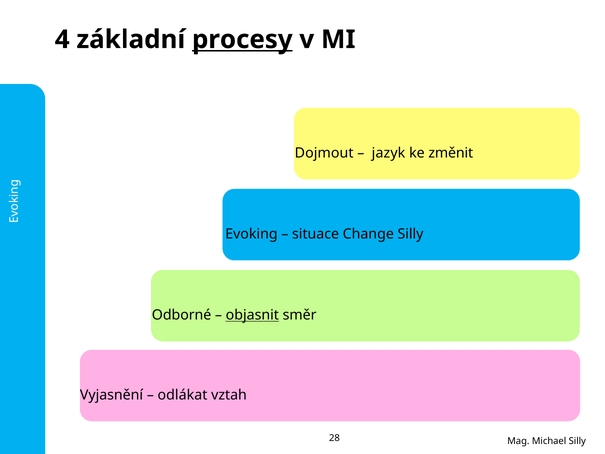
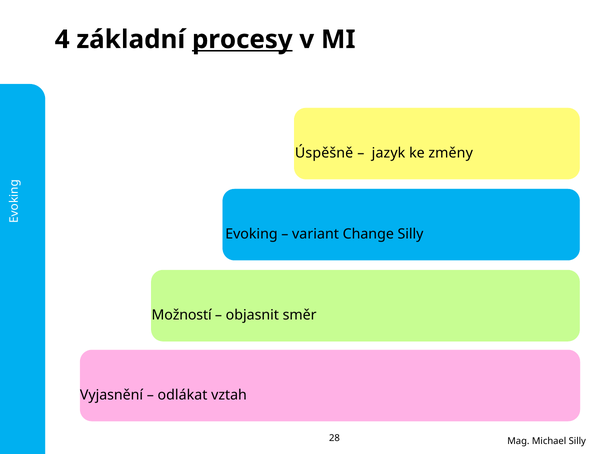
Dojmout: Dojmout -> Úspěšně (324, 153)
změnit: změnit -> změny (451, 153)
situace: situace -> variant (316, 234)
Odborné: Odborné -> Možností (182, 315)
objasnit underline: present -> none (252, 315)
